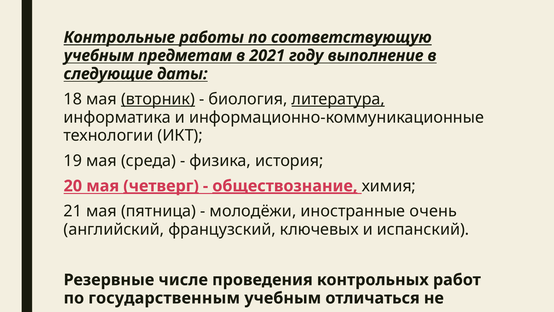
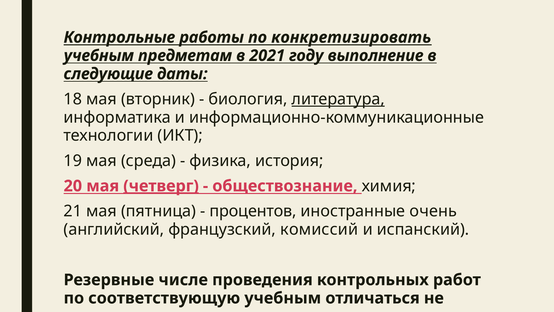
соответствующую: соответствующую -> конкретизировать (351, 37)
вторник underline: present -> none (158, 99)
обществознание underline: present -> none (285, 186)
молодёжи: молодёжи -> процентов (253, 211)
ключевых: ключевых -> комиссий (319, 229)
государственным: государственным -> соответствующую (164, 298)
